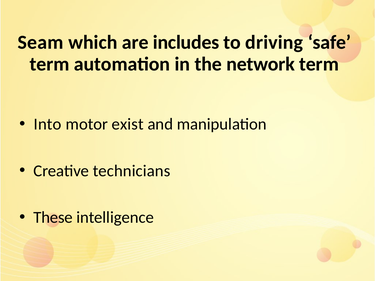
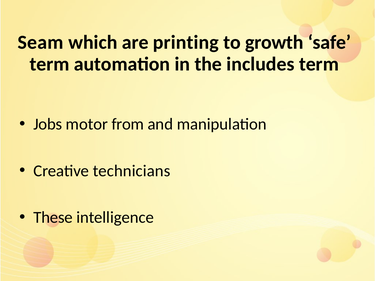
includes: includes -> printing (186, 42)
driving: driving -> growth (274, 42)
network: network -> includes (261, 64)
Into: Into -> Jobs (48, 124)
exist: exist -> from (128, 124)
